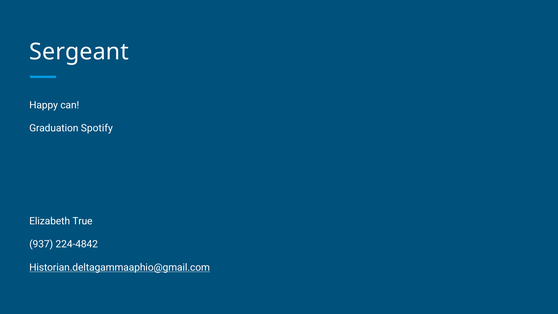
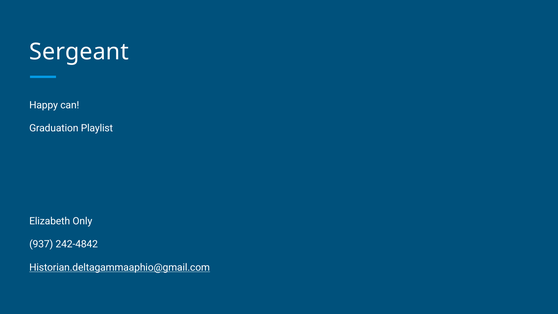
Spotify: Spotify -> Playlist (97, 128)
True: True -> Only (82, 221)
224-4842: 224-4842 -> 242-4842 (77, 244)
